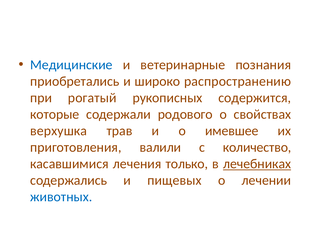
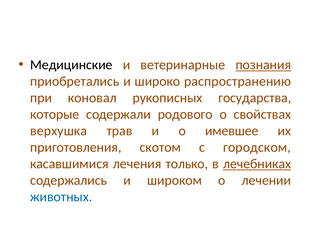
Медицинские colour: blue -> black (71, 65)
познания underline: none -> present (263, 65)
рогатый: рогатый -> коновал (92, 98)
содержится: содержится -> государства (255, 98)
валили: валили -> скотом (160, 148)
количество: количество -> городском (257, 148)
пищевых: пищевых -> широком (175, 181)
